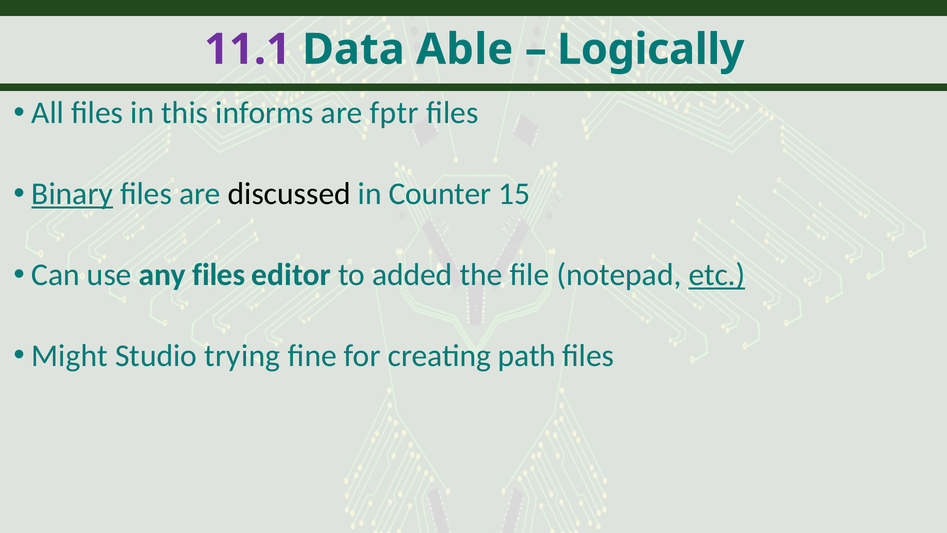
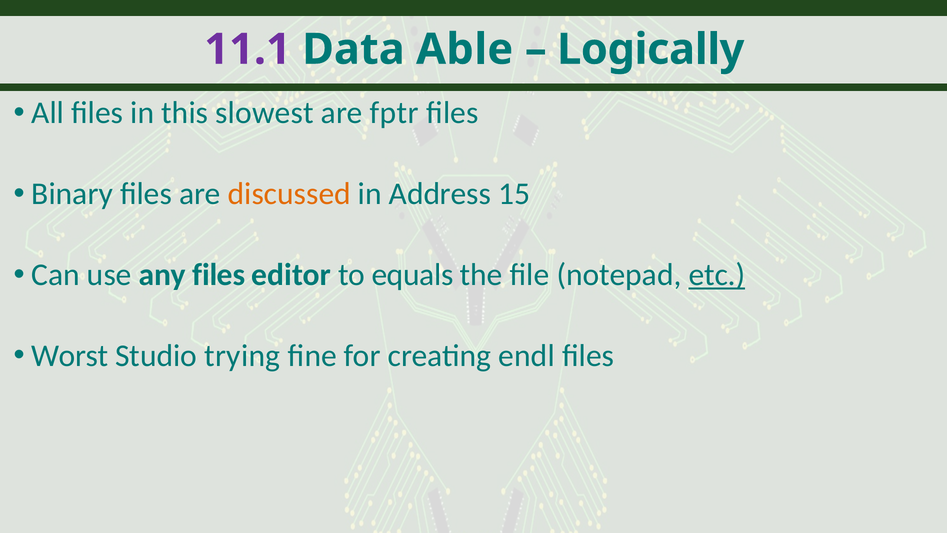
informs: informs -> slowest (264, 113)
Binary underline: present -> none (72, 194)
discussed colour: black -> orange (289, 194)
Counter: Counter -> Address (440, 194)
added: added -> equals (413, 275)
Might: Might -> Worst (70, 355)
path: path -> endl (527, 355)
